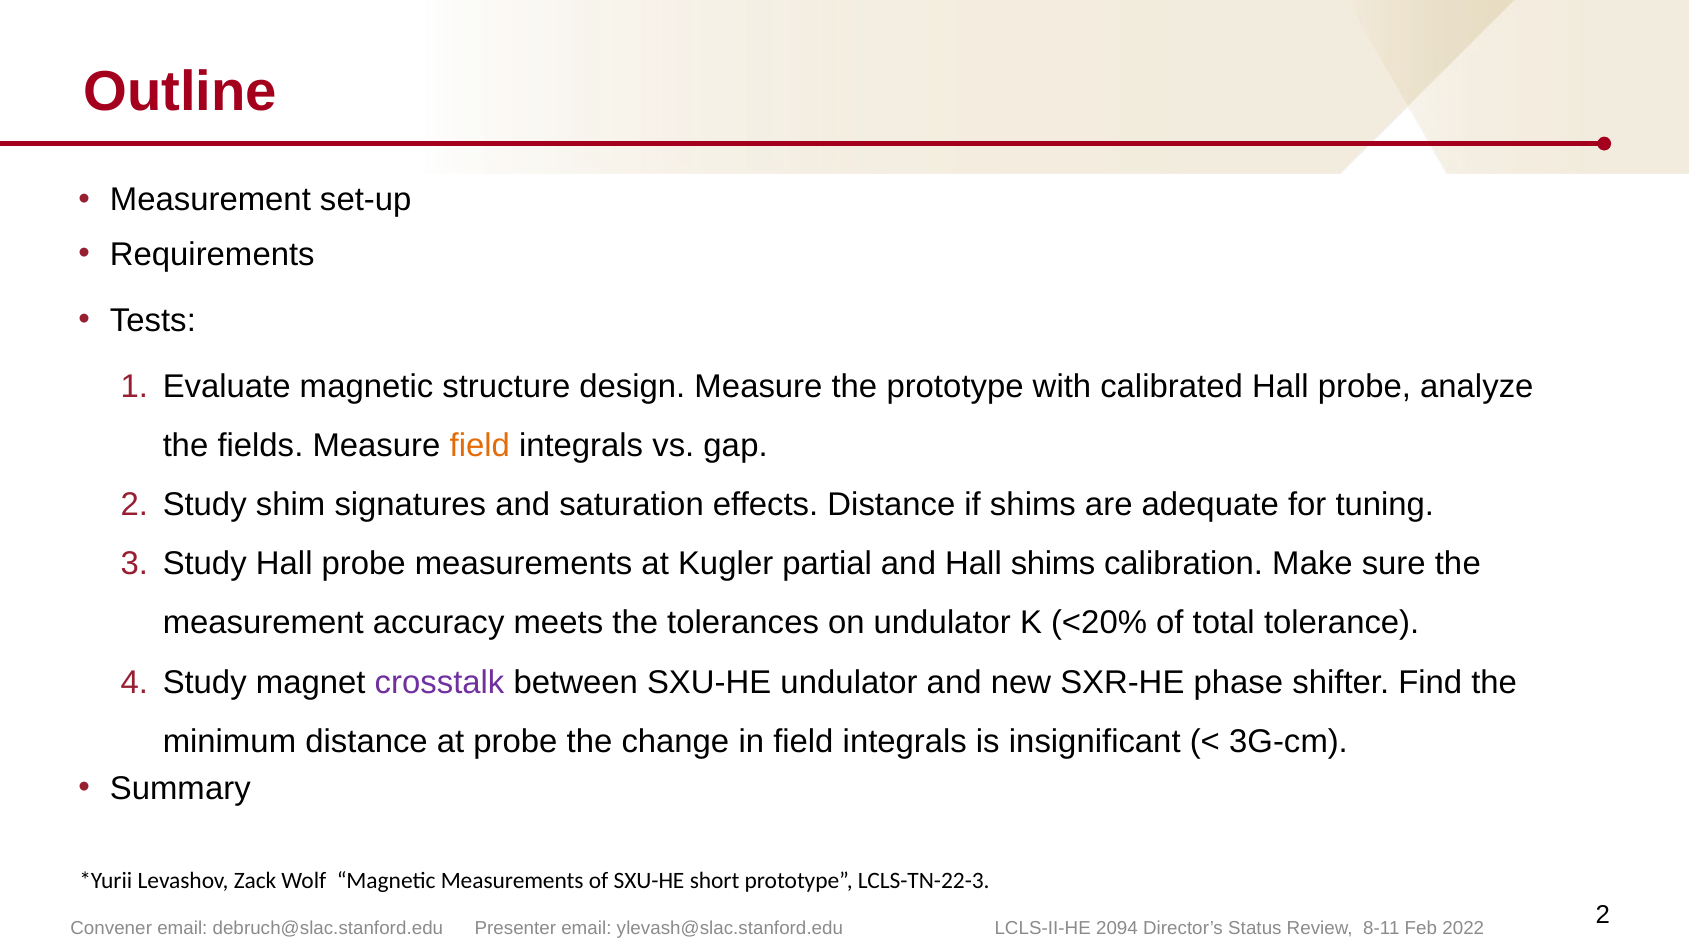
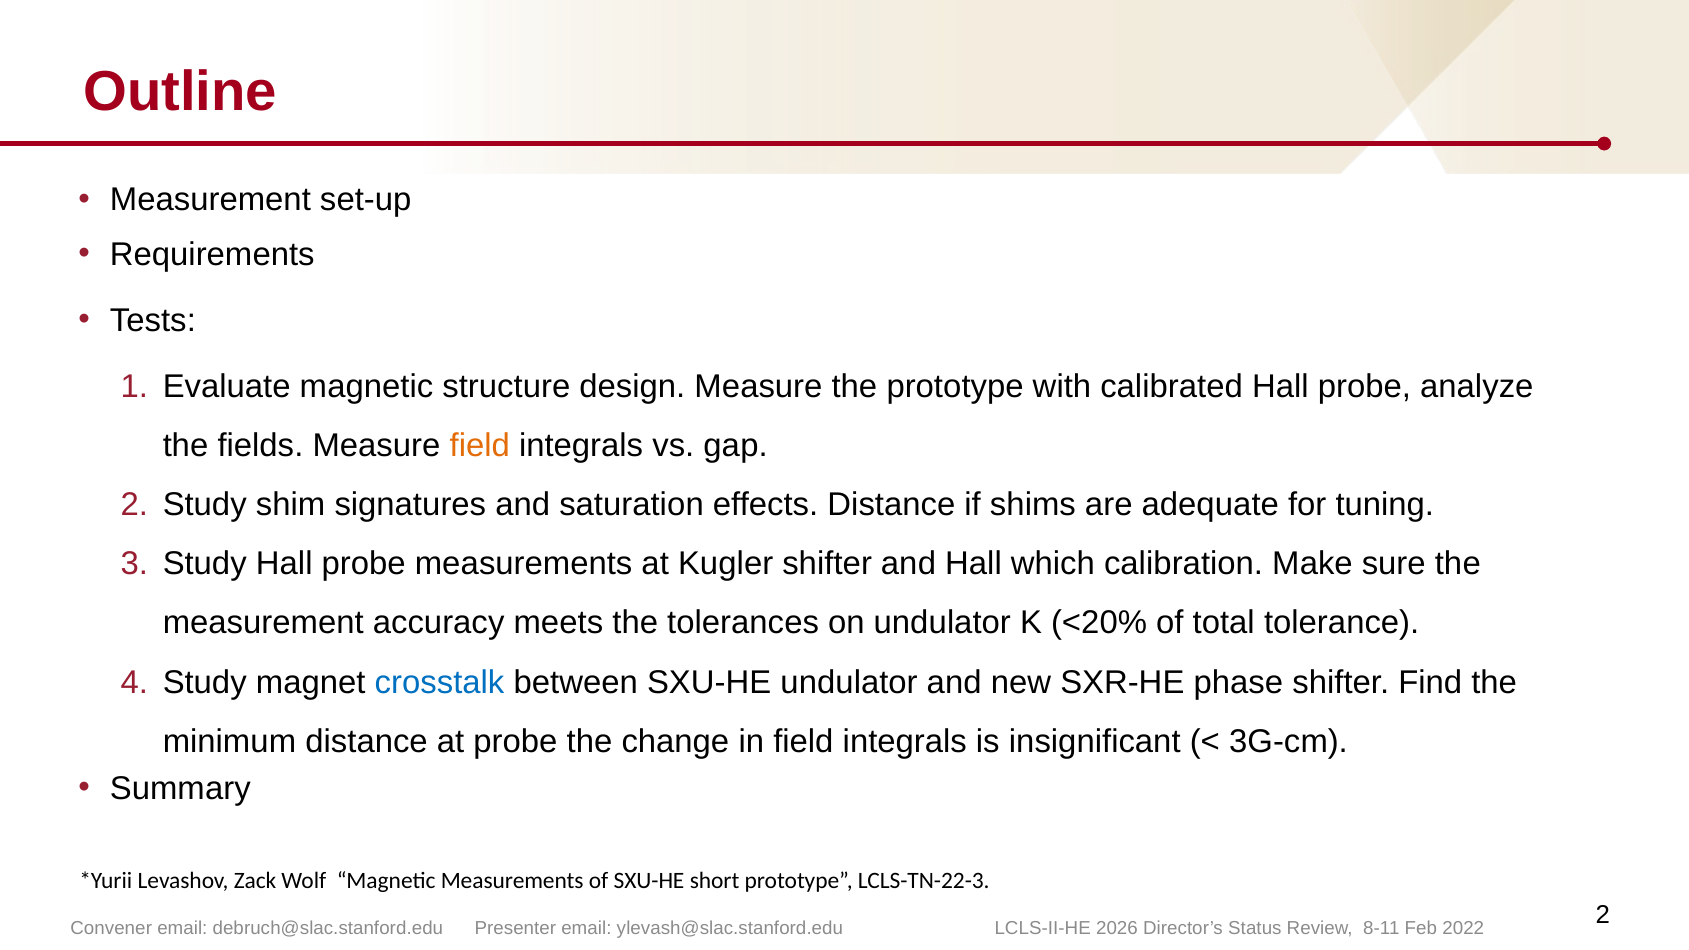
Kugler partial: partial -> shifter (827, 564)
Hall shims: shims -> which (1053, 564)
crosstalk colour: purple -> blue (440, 682)
2094: 2094 -> 2026 (1117, 929)
